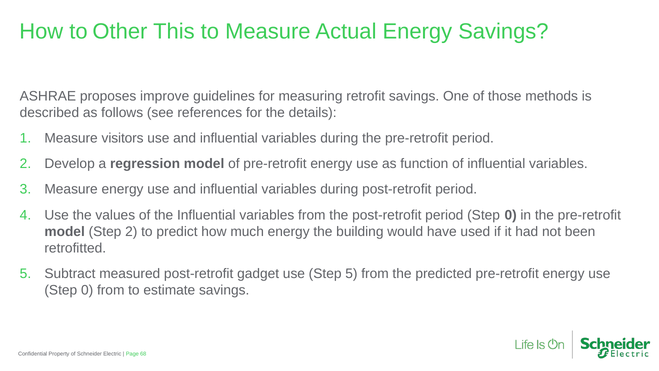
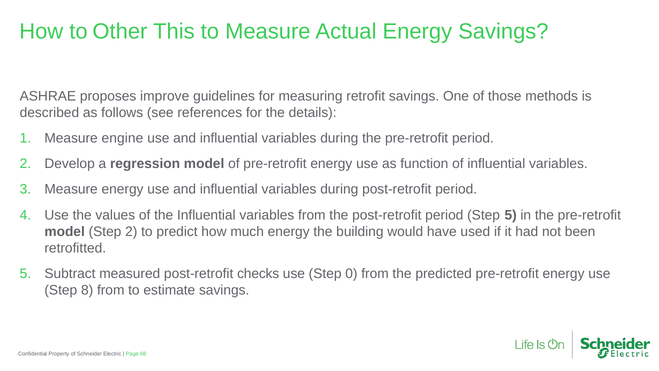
visitors: visitors -> engine (122, 138)
period Step 0: 0 -> 5 (511, 215)
gadget: gadget -> checks (258, 273)
Step 5: 5 -> 0 (351, 273)
0: 0 -> 8 (87, 290)
